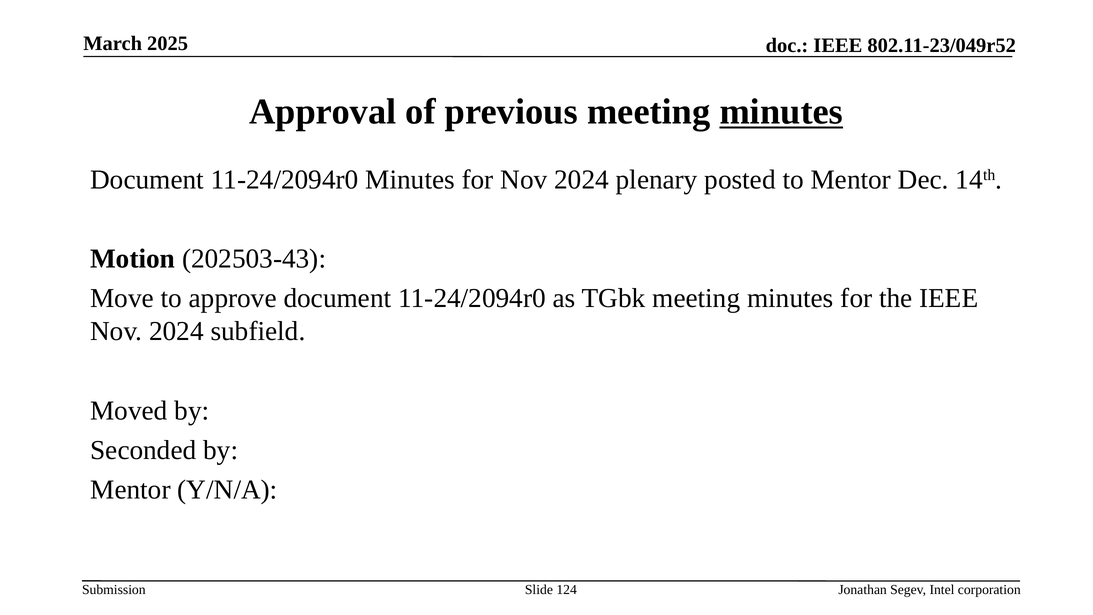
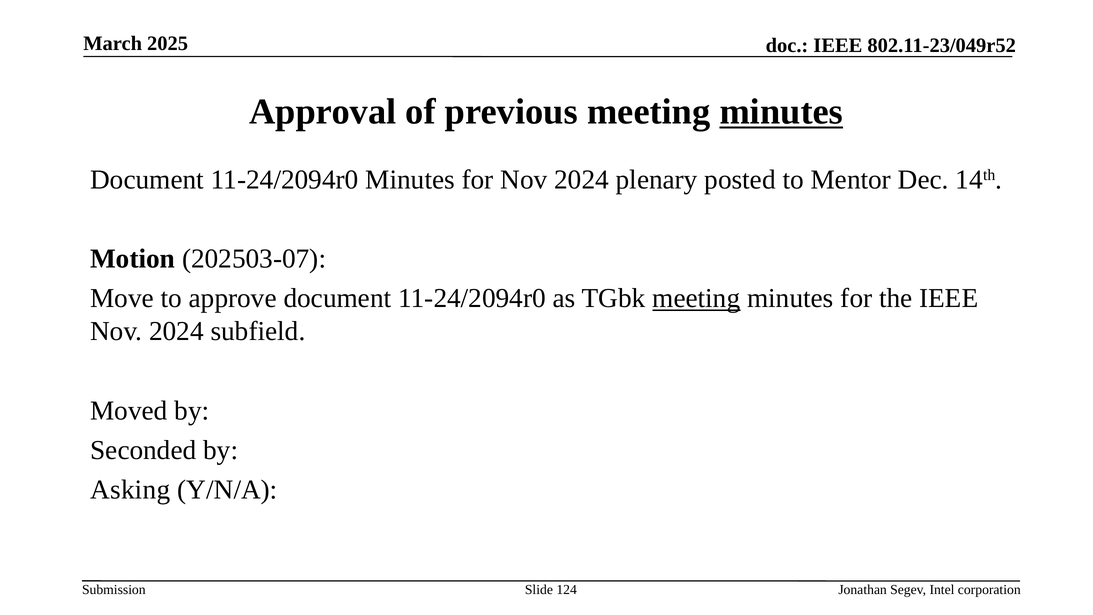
202503-43: 202503-43 -> 202503-07 (254, 259)
meeting underline: none -> present (696, 298)
Mentor: Mentor -> Asking (130, 490)
